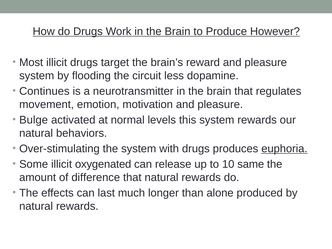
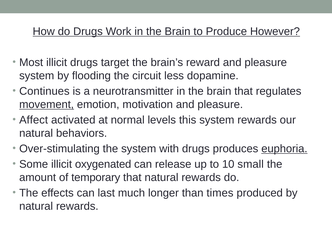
movement underline: none -> present (47, 104)
Bulge: Bulge -> Affect (34, 120)
same: same -> small (251, 164)
difference: difference -> temporary (96, 178)
alone: alone -> times (220, 193)
